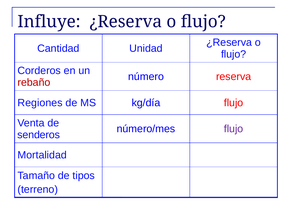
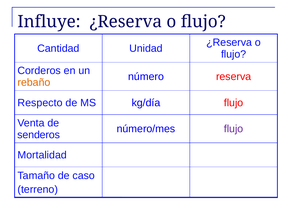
rebaño colour: red -> orange (34, 82)
Regiones: Regiones -> Respecto (40, 103)
tipos: tipos -> caso (84, 176)
